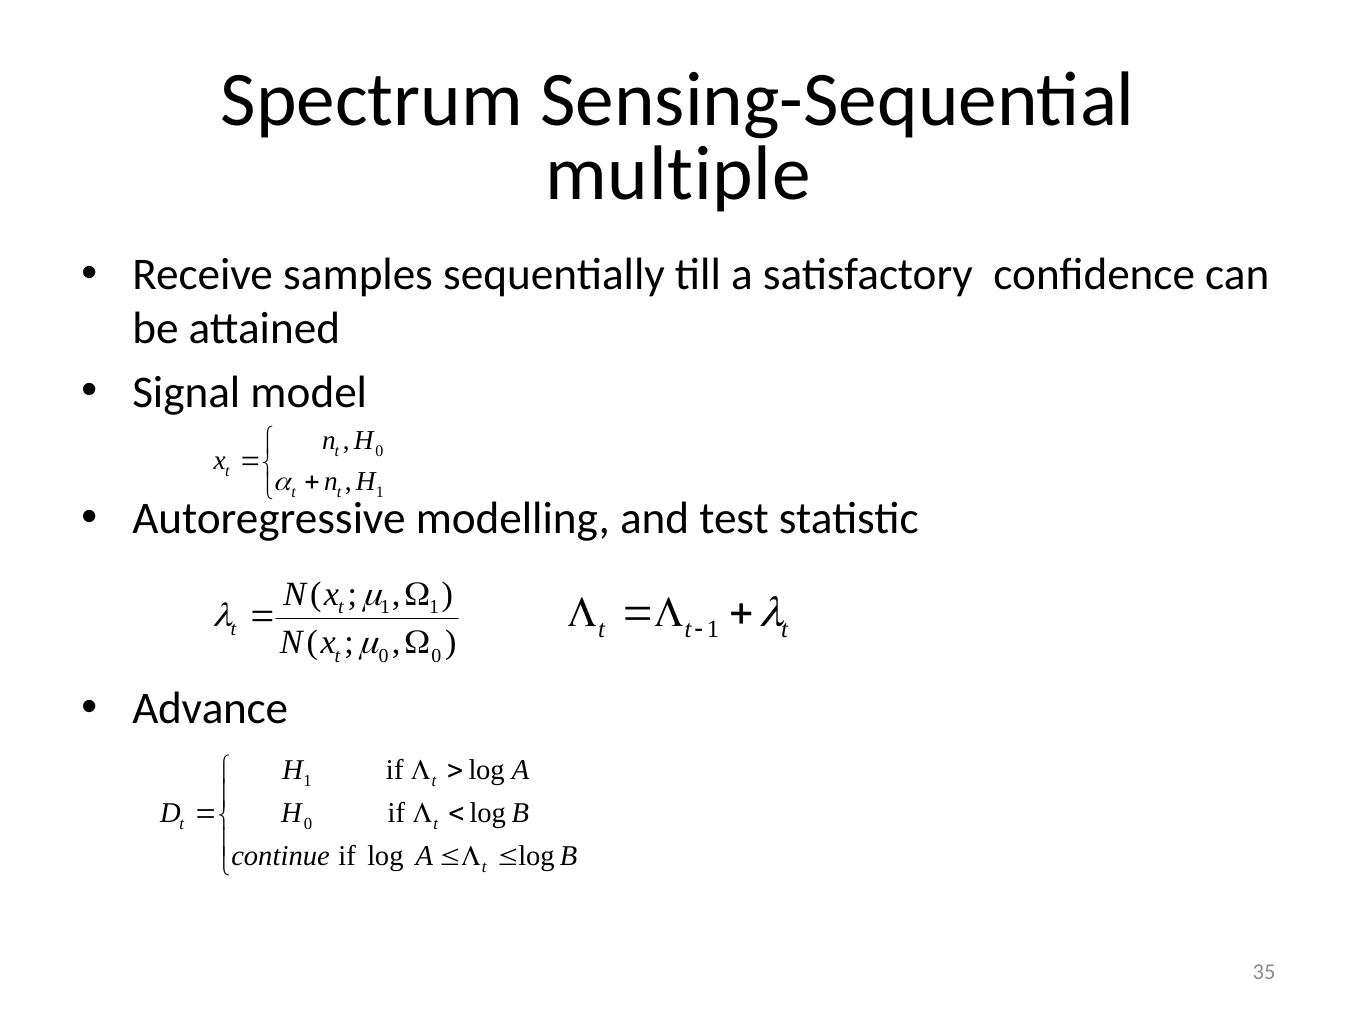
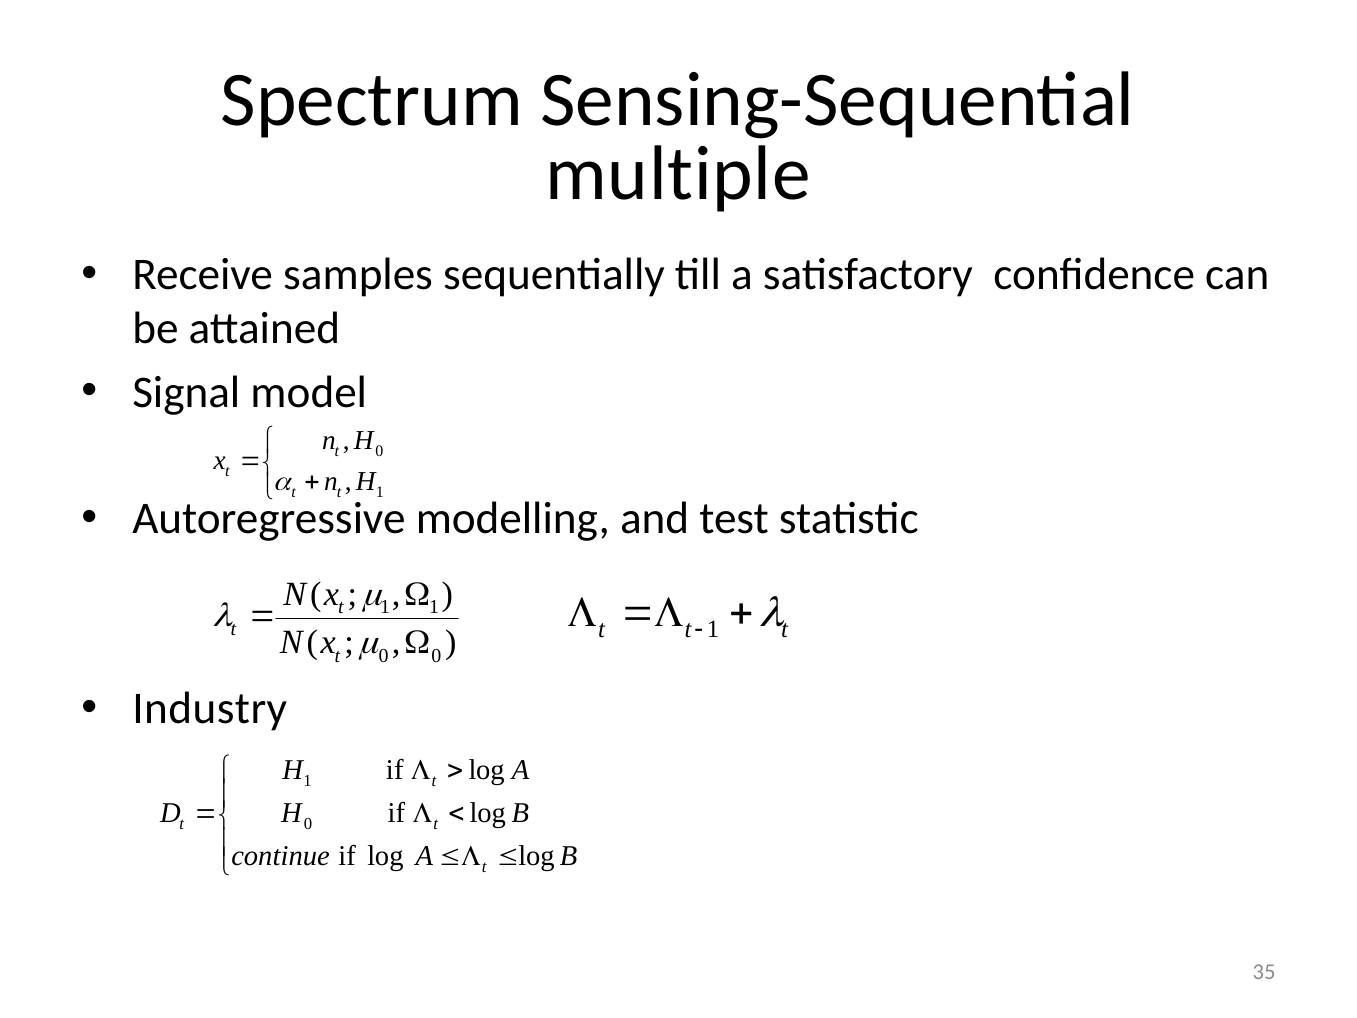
Advance: Advance -> Industry (210, 709)
